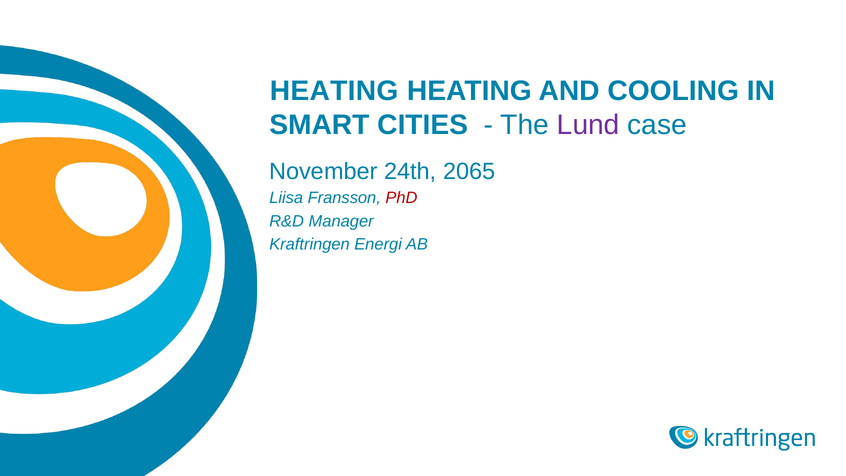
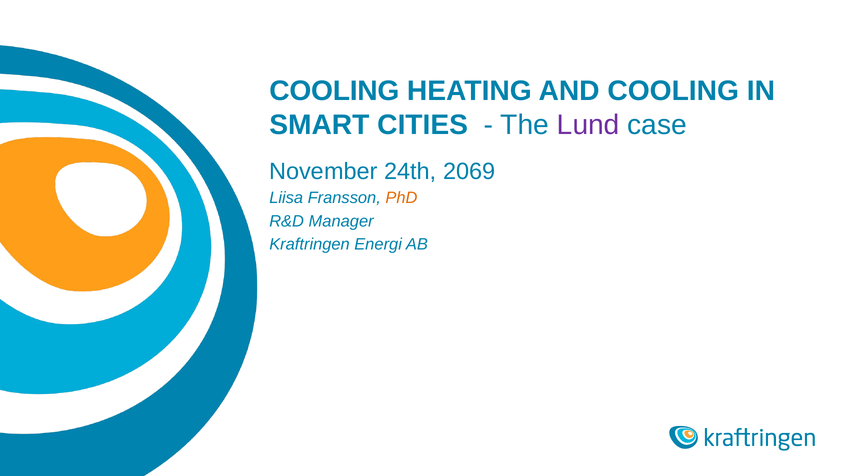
HEATING: HEATING -> COOLING (334, 91)
2065: 2065 -> 2069 (469, 171)
PhD colour: red -> orange (401, 198)
